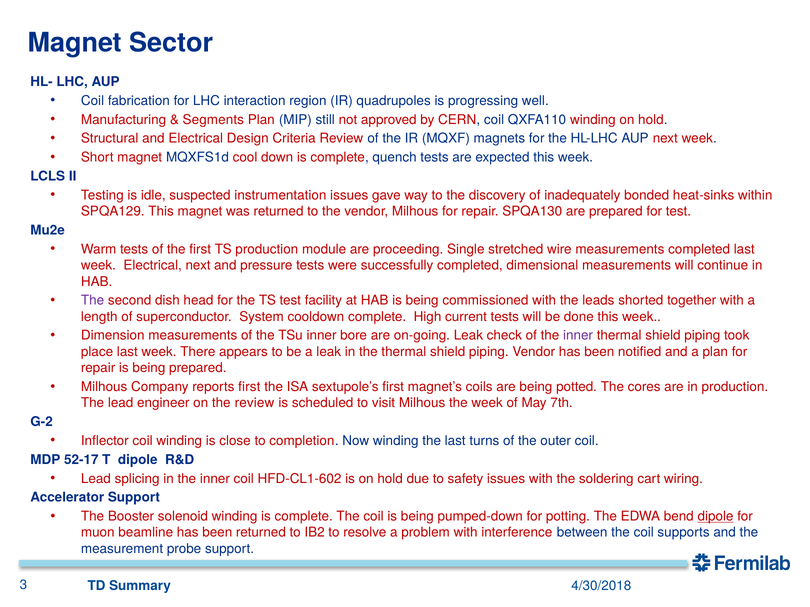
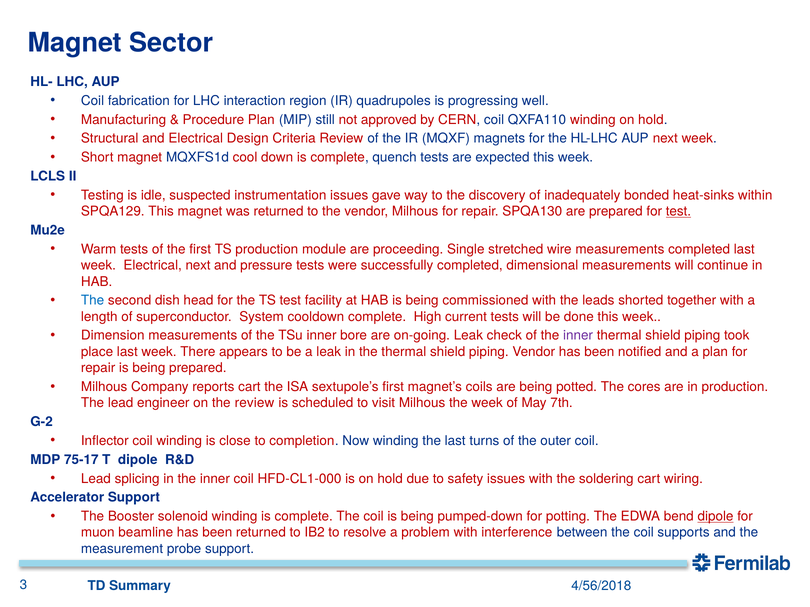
Segments: Segments -> Procedure (213, 120)
test underline: none -> present (678, 212)
The colour: purple -> blue (93, 301)
reports first: first -> cart (249, 387)
52-17: 52-17 -> 75-17 (81, 460)
HFD-CL1-602: HFD-CL1-602 -> HFD-CL1-000 (300, 479)
4/30/2018: 4/30/2018 -> 4/56/2018 (601, 586)
